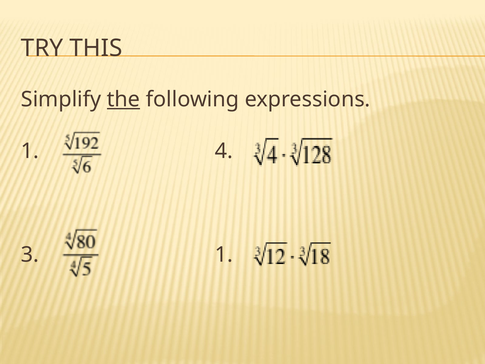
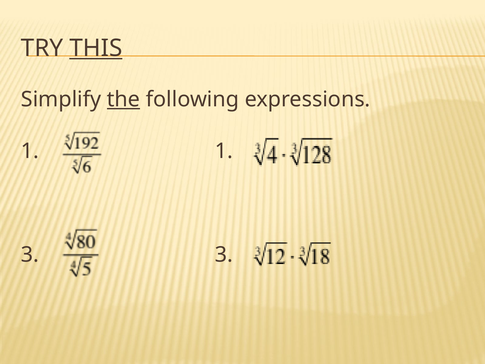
THIS underline: none -> present (96, 48)
1 4: 4 -> 1 (224, 151)
3 1: 1 -> 3 (224, 254)
